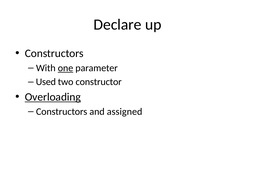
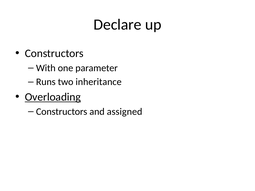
one underline: present -> none (66, 68)
Used: Used -> Runs (46, 82)
constructor: constructor -> inheritance (99, 82)
